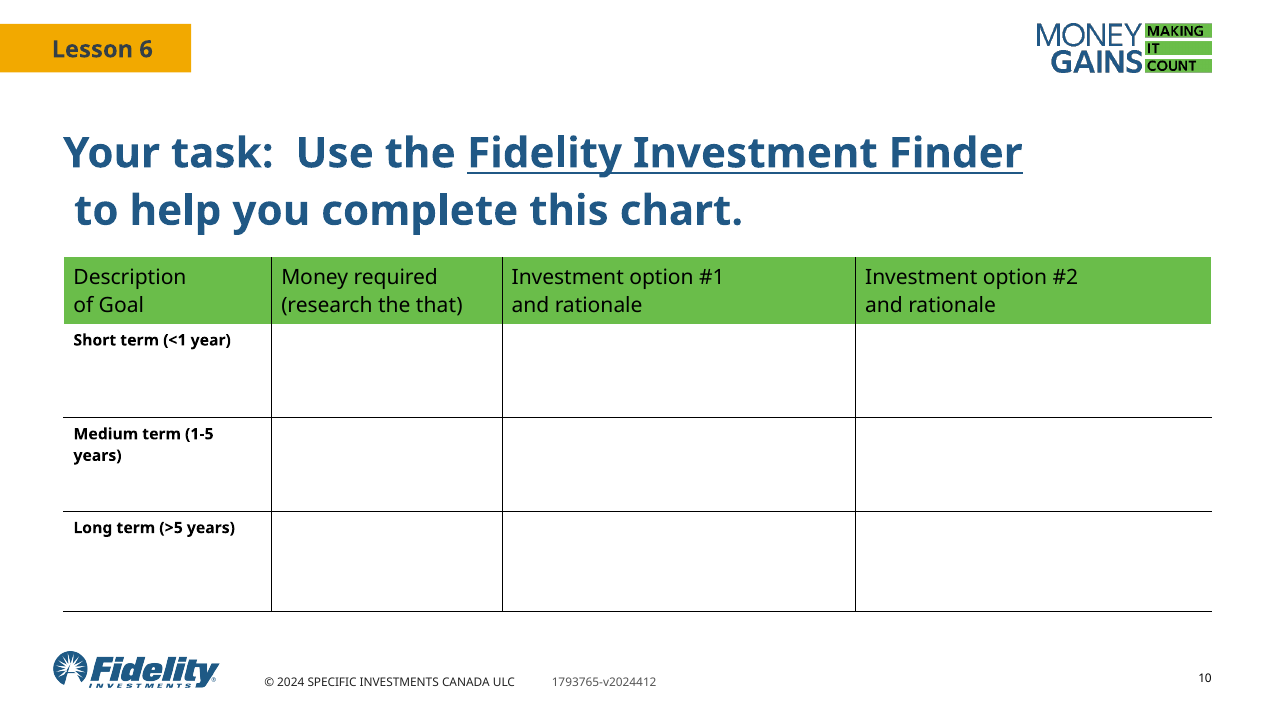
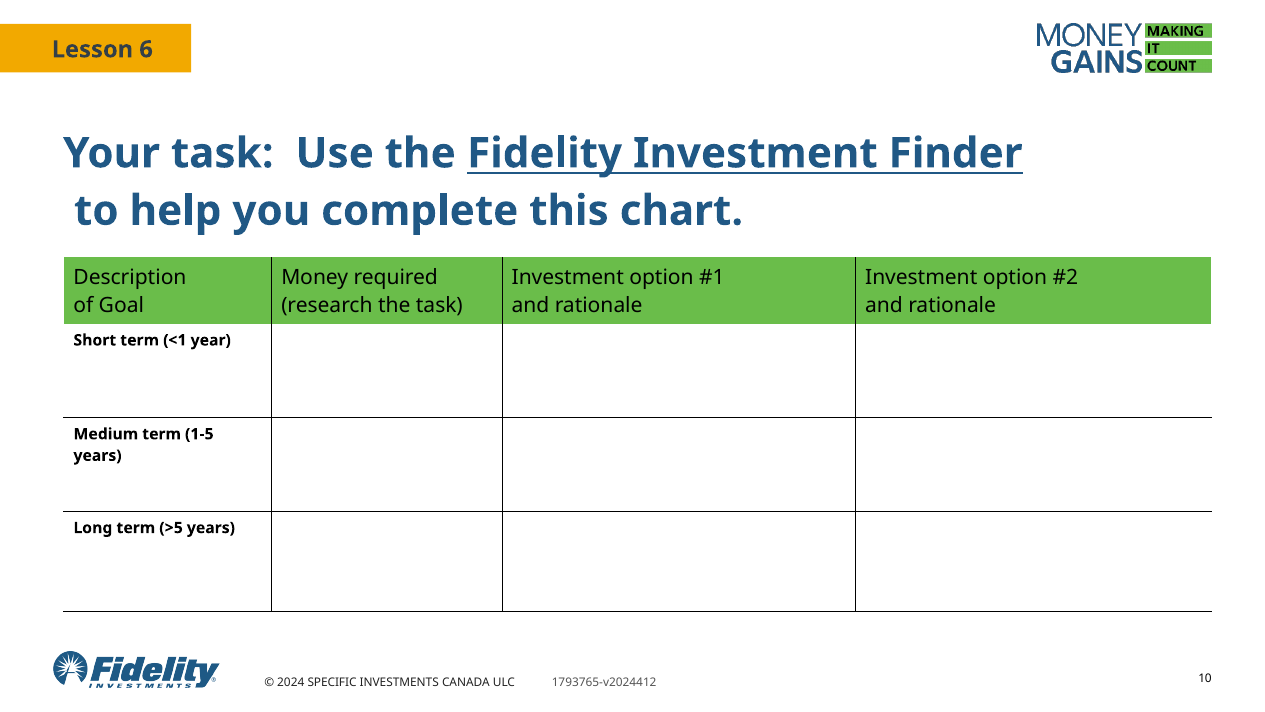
the that: that -> task (439, 306)
